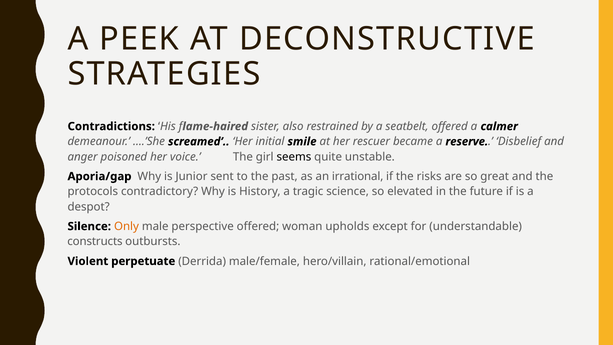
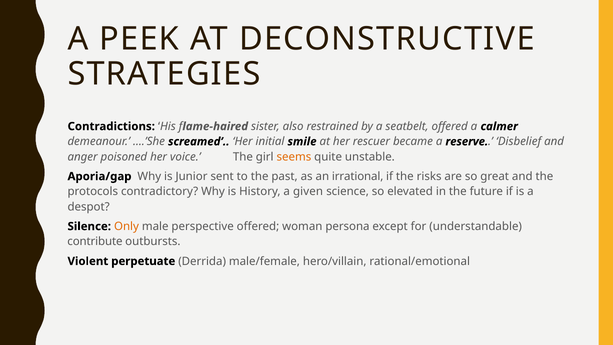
seems colour: black -> orange (294, 157)
tragic: tragic -> given (308, 191)
upholds: upholds -> persona (347, 226)
constructs: constructs -> contribute (95, 241)
